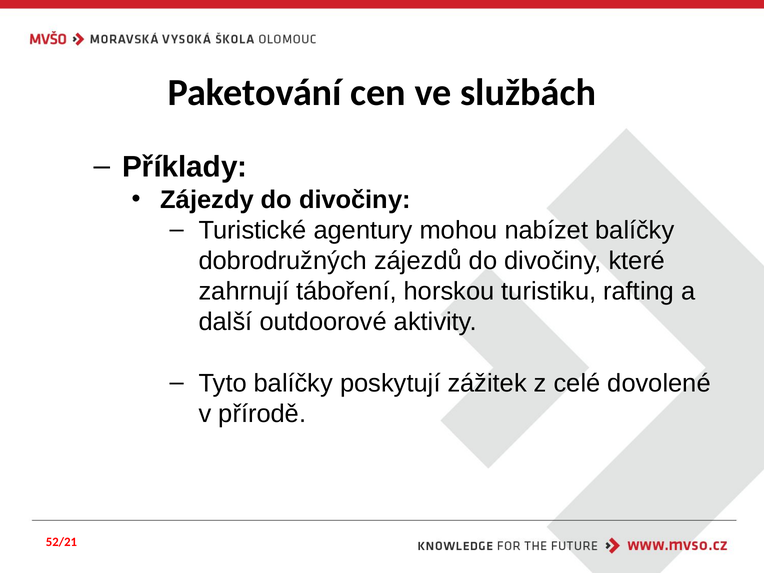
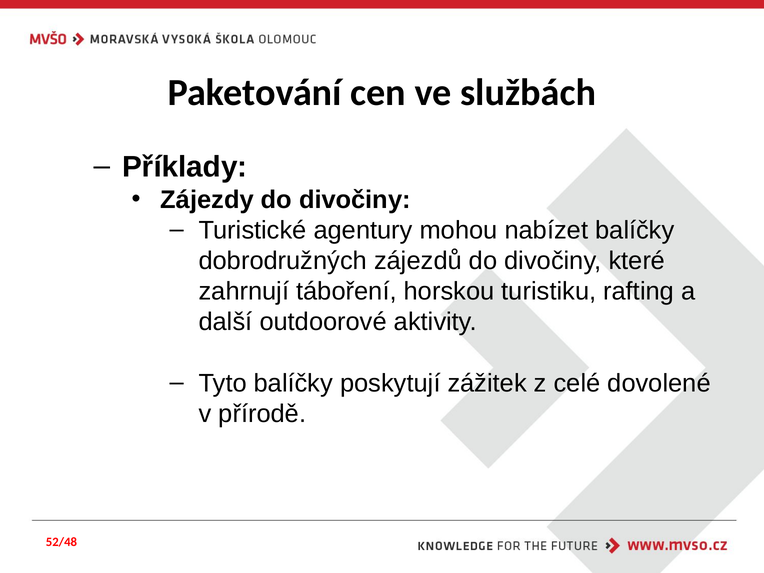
52/21: 52/21 -> 52/48 (61, 542)
